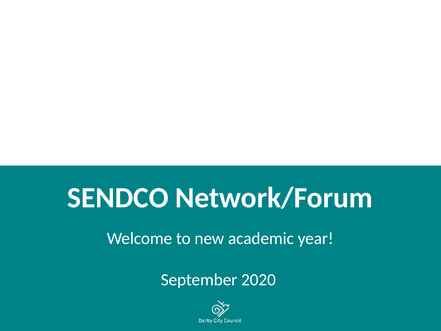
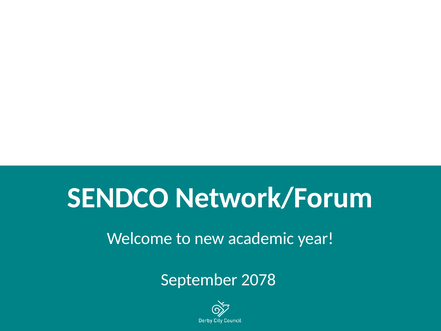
2020: 2020 -> 2078 (258, 279)
